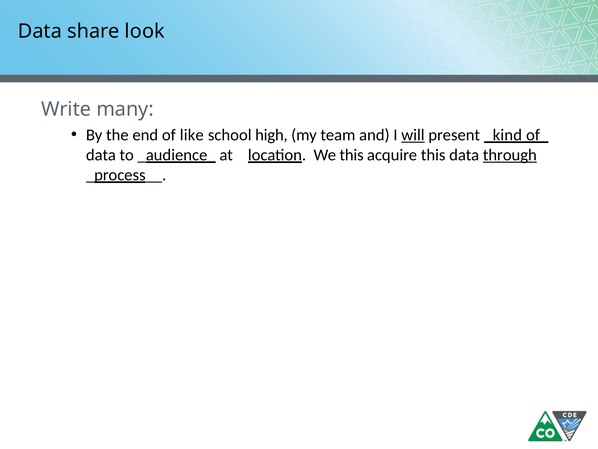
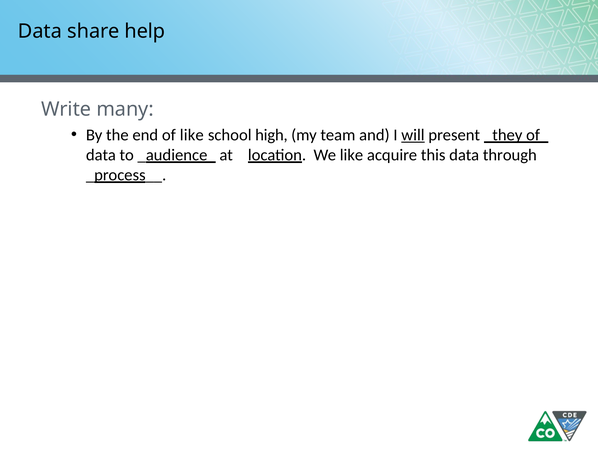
look: look -> help (145, 31)
_kind: _kind -> _they (503, 135)
We this: this -> like (351, 155)
through underline: present -> none (510, 155)
